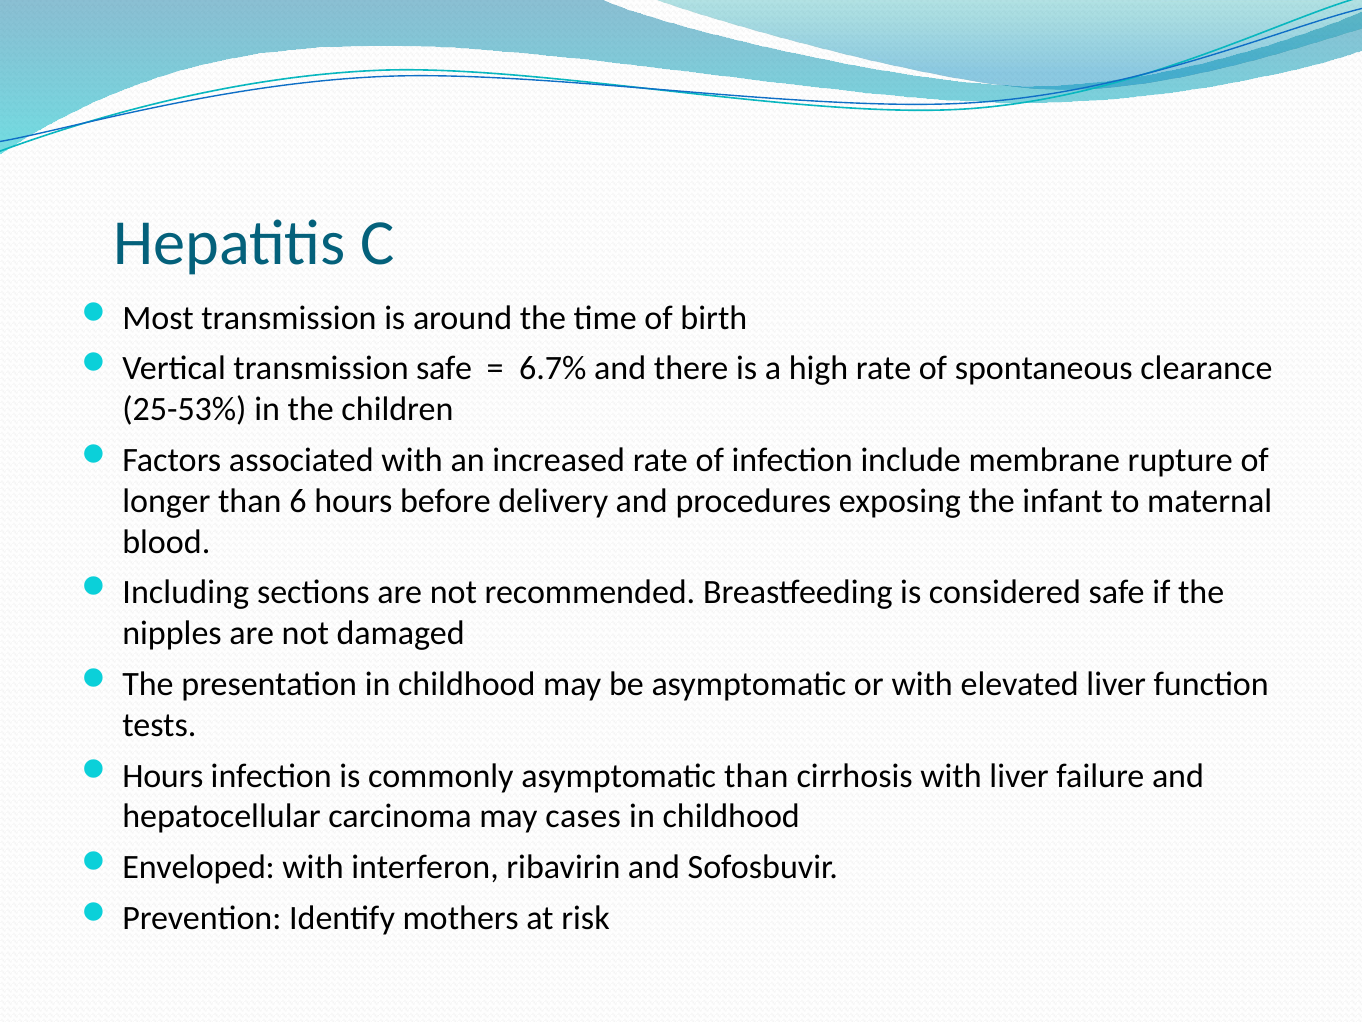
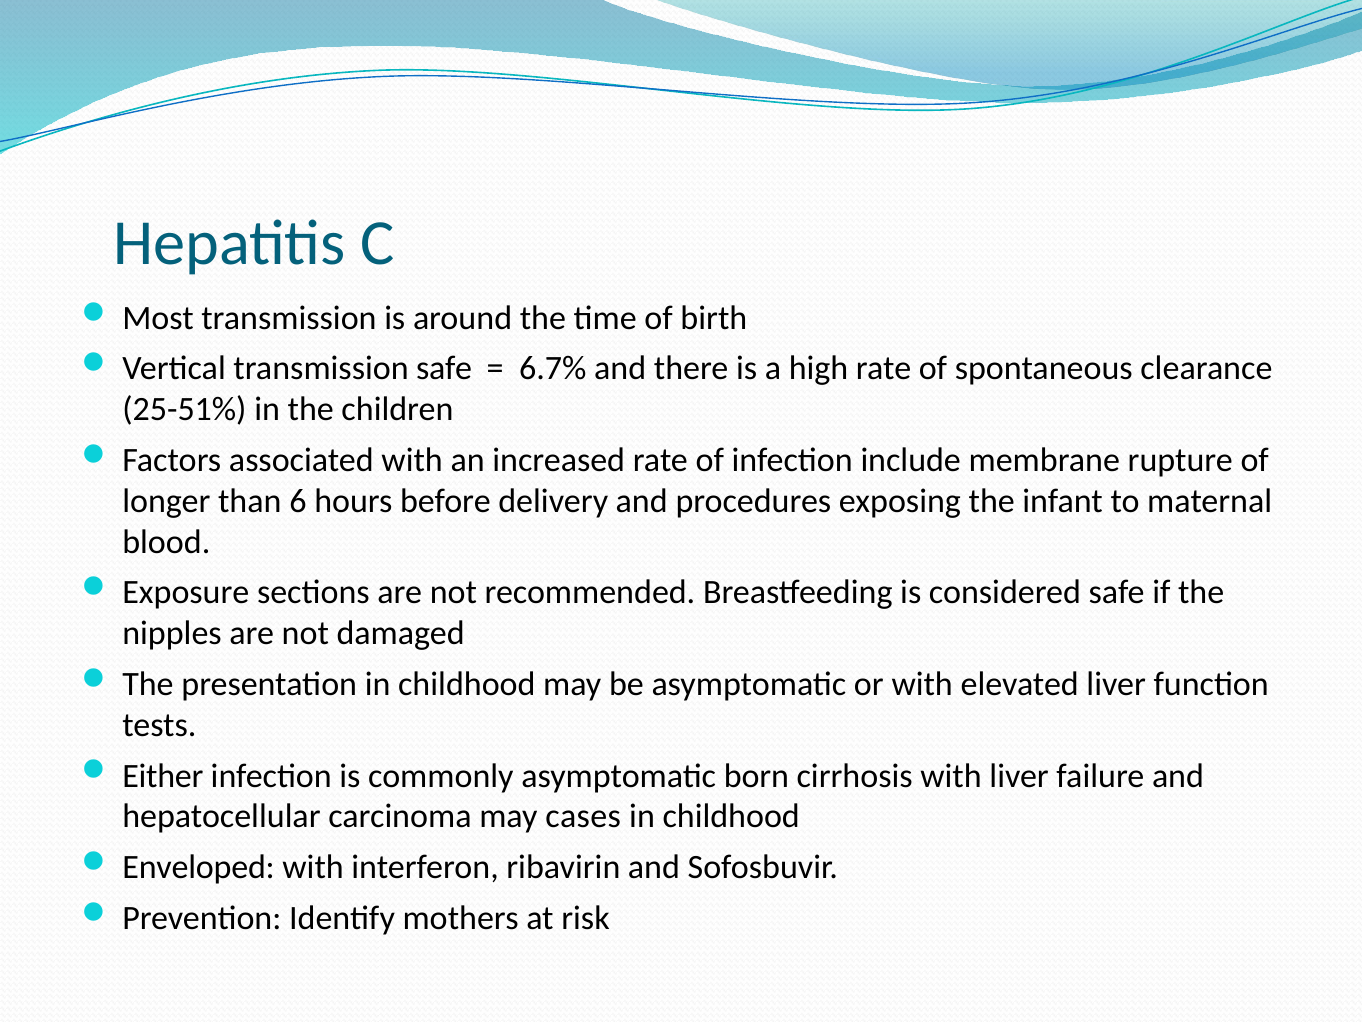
25-53%: 25-53% -> 25-51% (184, 409)
Including: Including -> Exposure (186, 592)
Hours: Hours -> Either (163, 775)
asymptomatic than: than -> born (756, 775)
